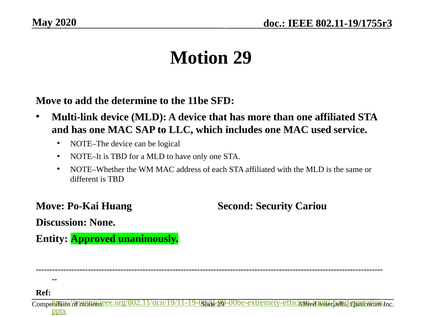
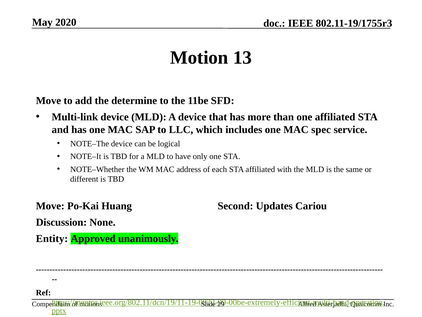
Motion 29: 29 -> 13 (242, 58)
used: used -> spec (321, 129)
Security: Security -> Updates (274, 206)
